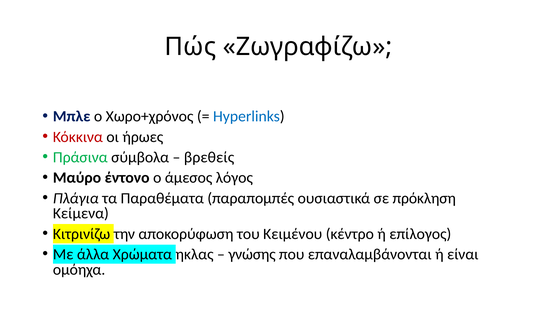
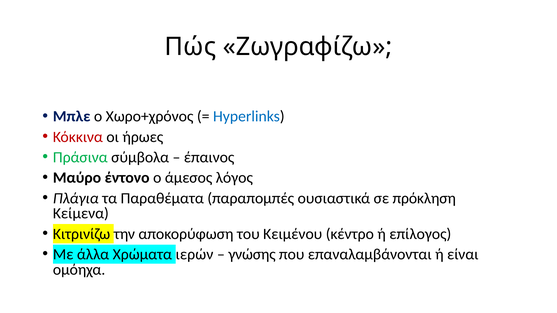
βρεθείς: βρεθείς -> έπαινος (209, 157)
ηκλας: ηκλας -> ιερών (194, 255)
